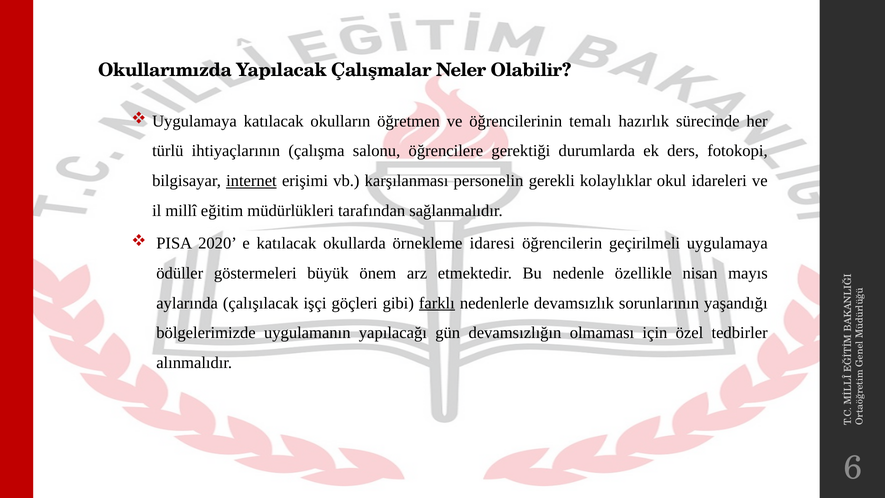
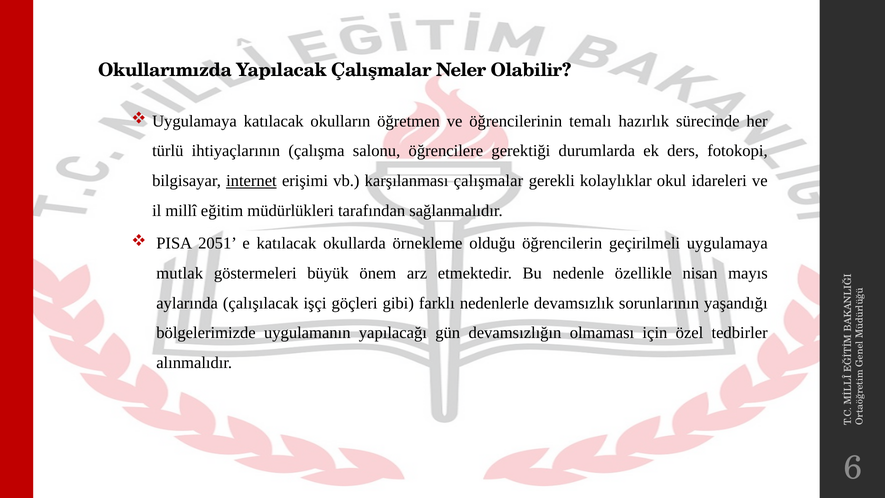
karşılanması personelin: personelin -> çalışmalar (488, 181)
2020: 2020 -> 2051 (218, 243)
idaresi: idaresi -> olduğu (492, 243)
ödüller: ödüller -> mutlak (180, 273)
farklı underline: present -> none (437, 303)
